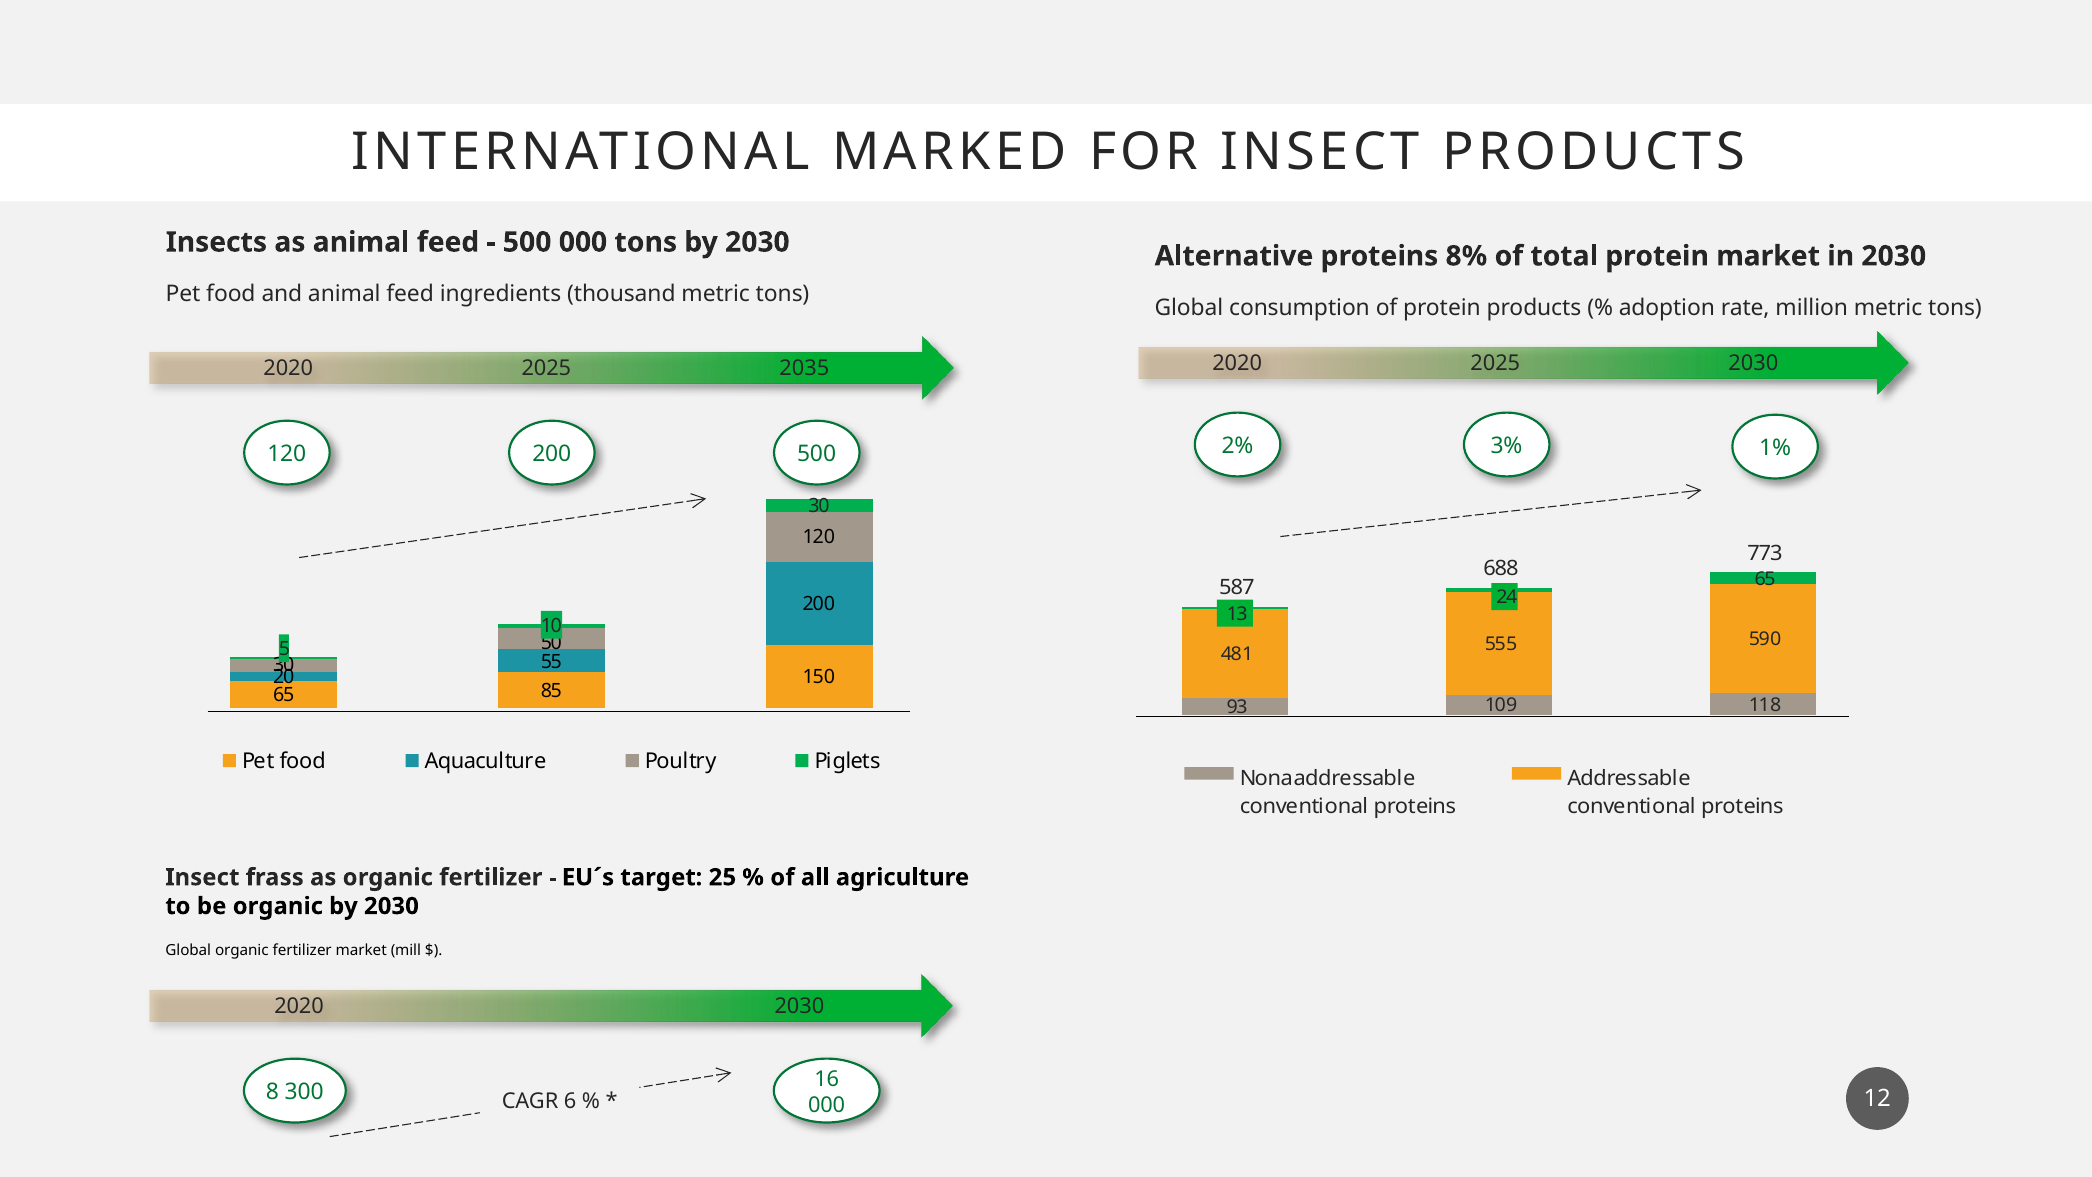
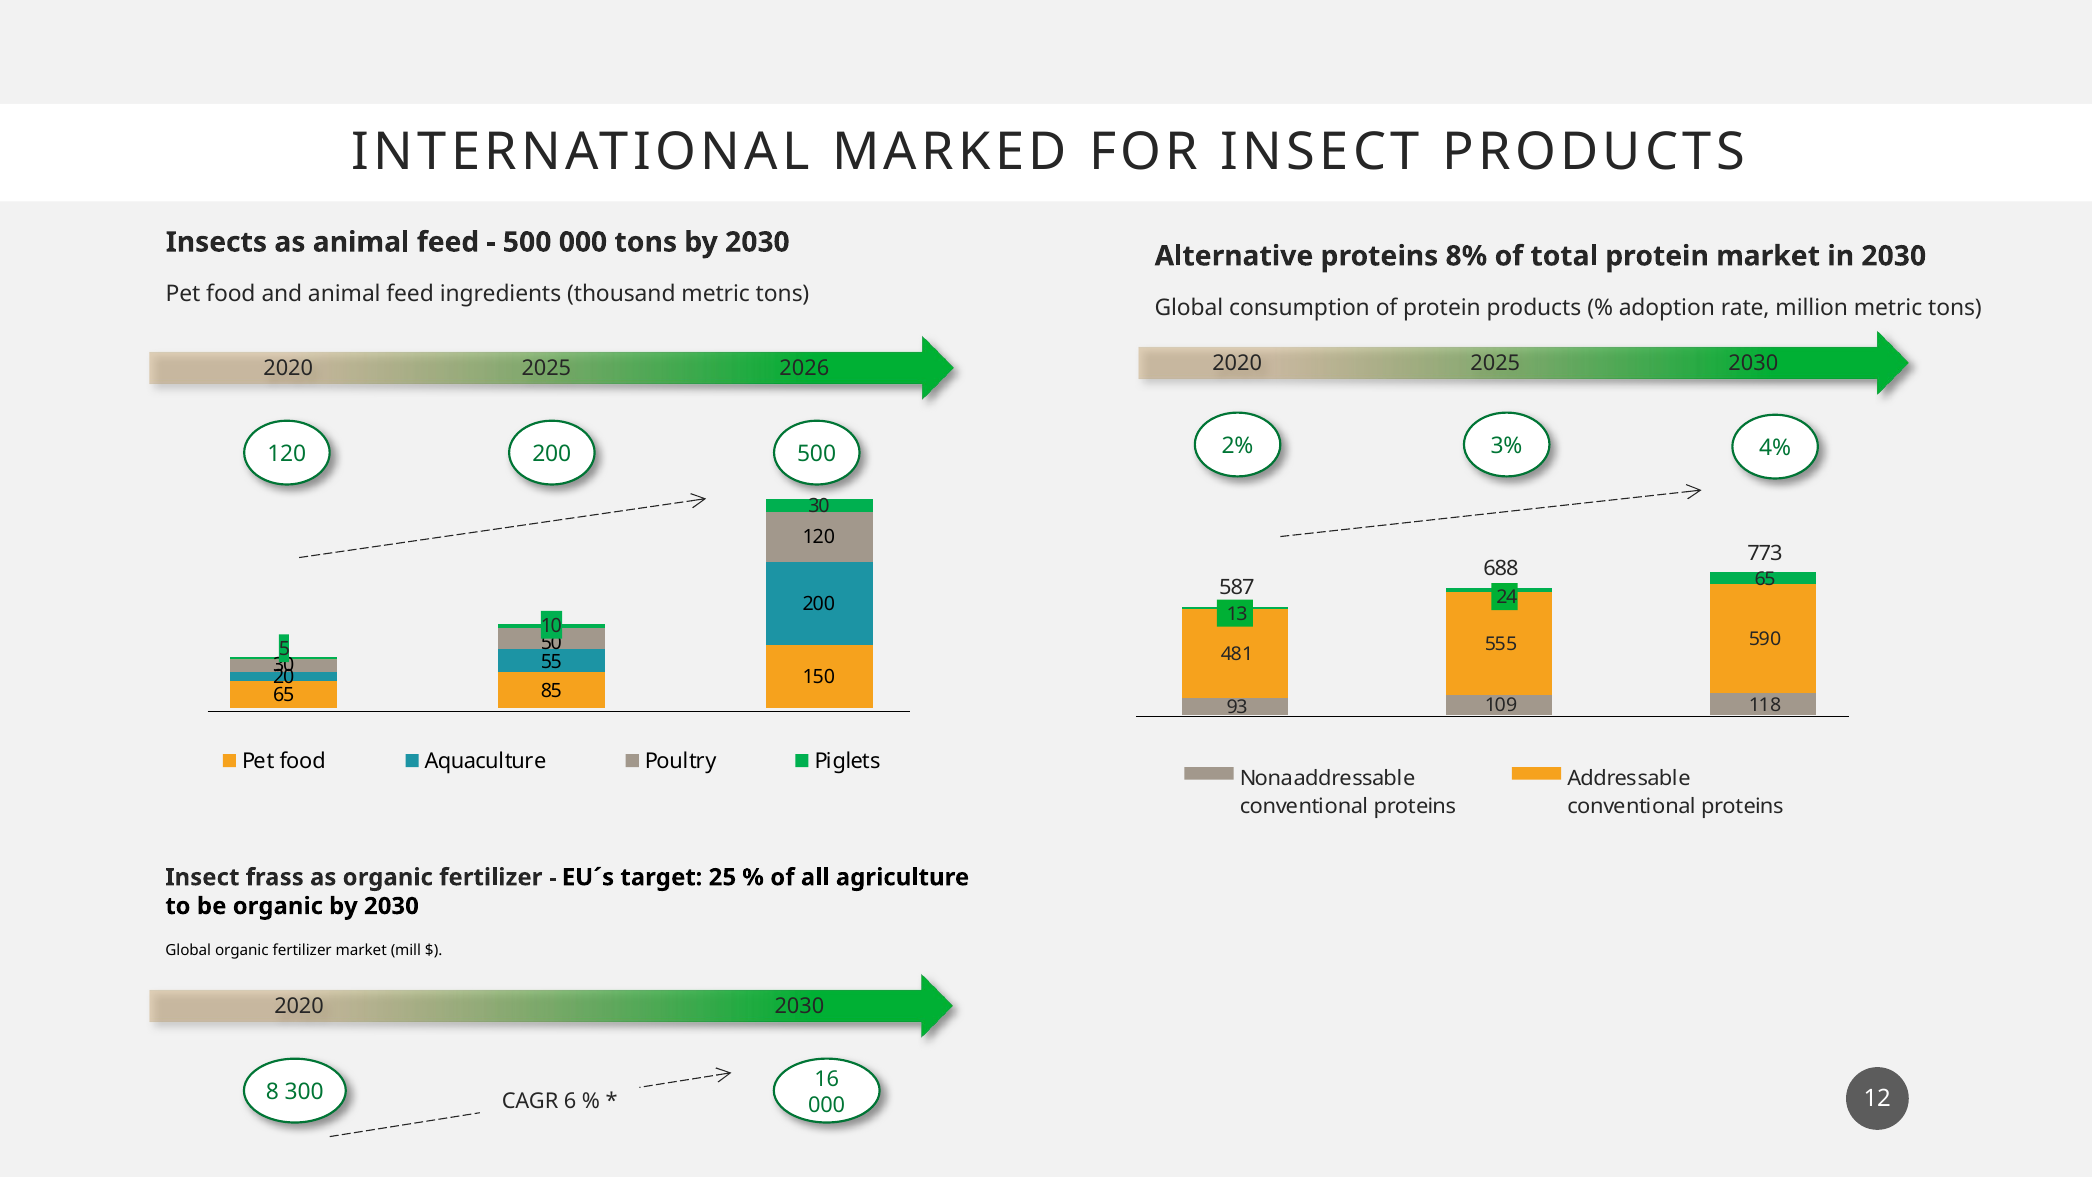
2035: 2035 -> 2026 (804, 369)
1%: 1% -> 4% (1775, 448)
